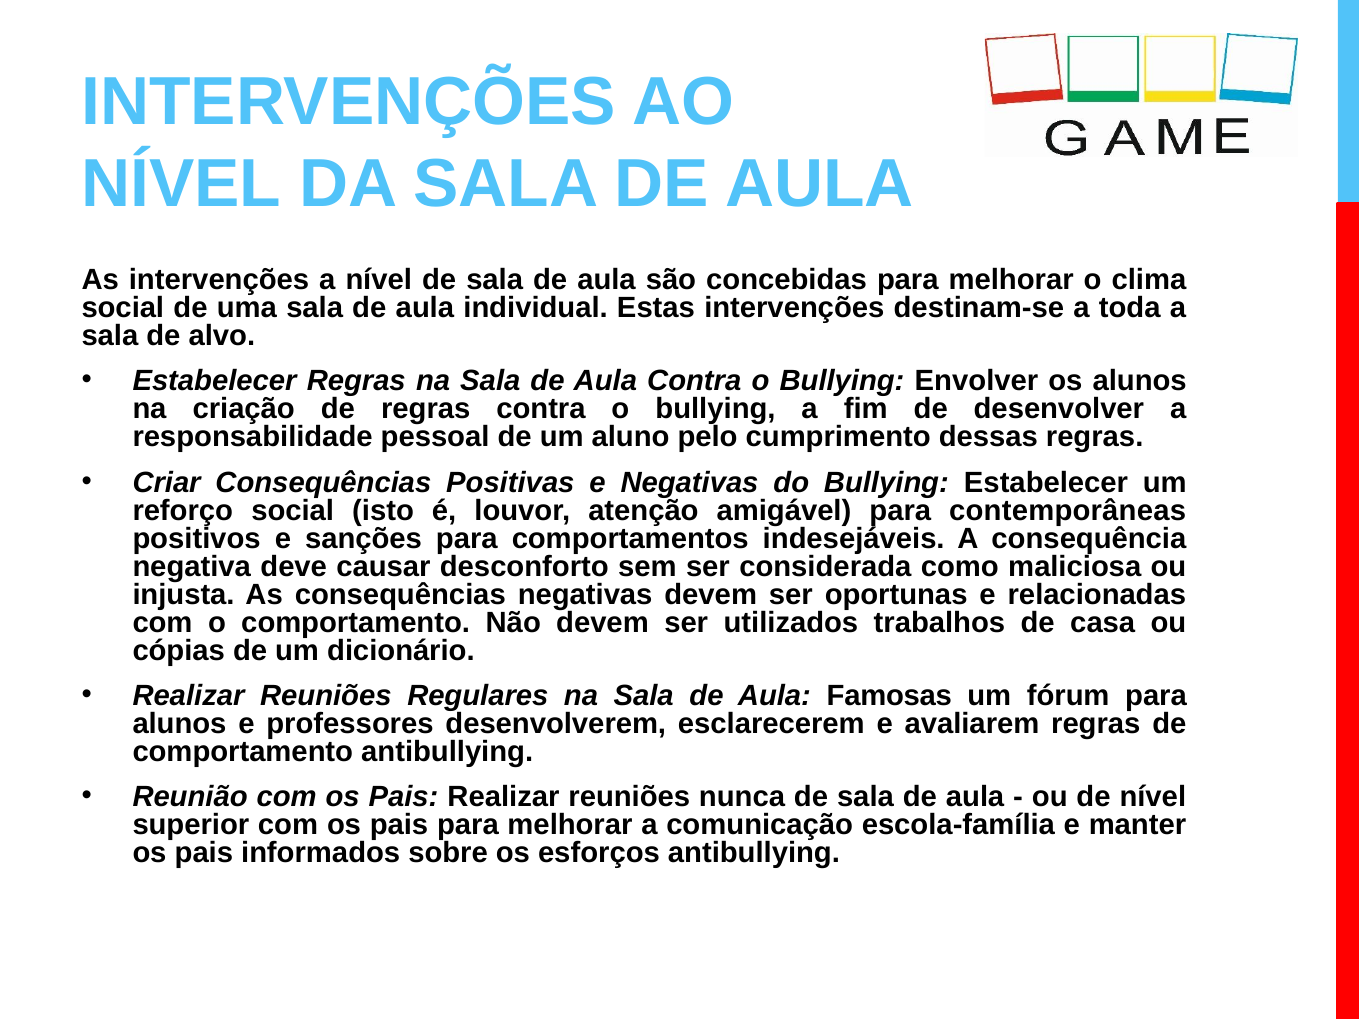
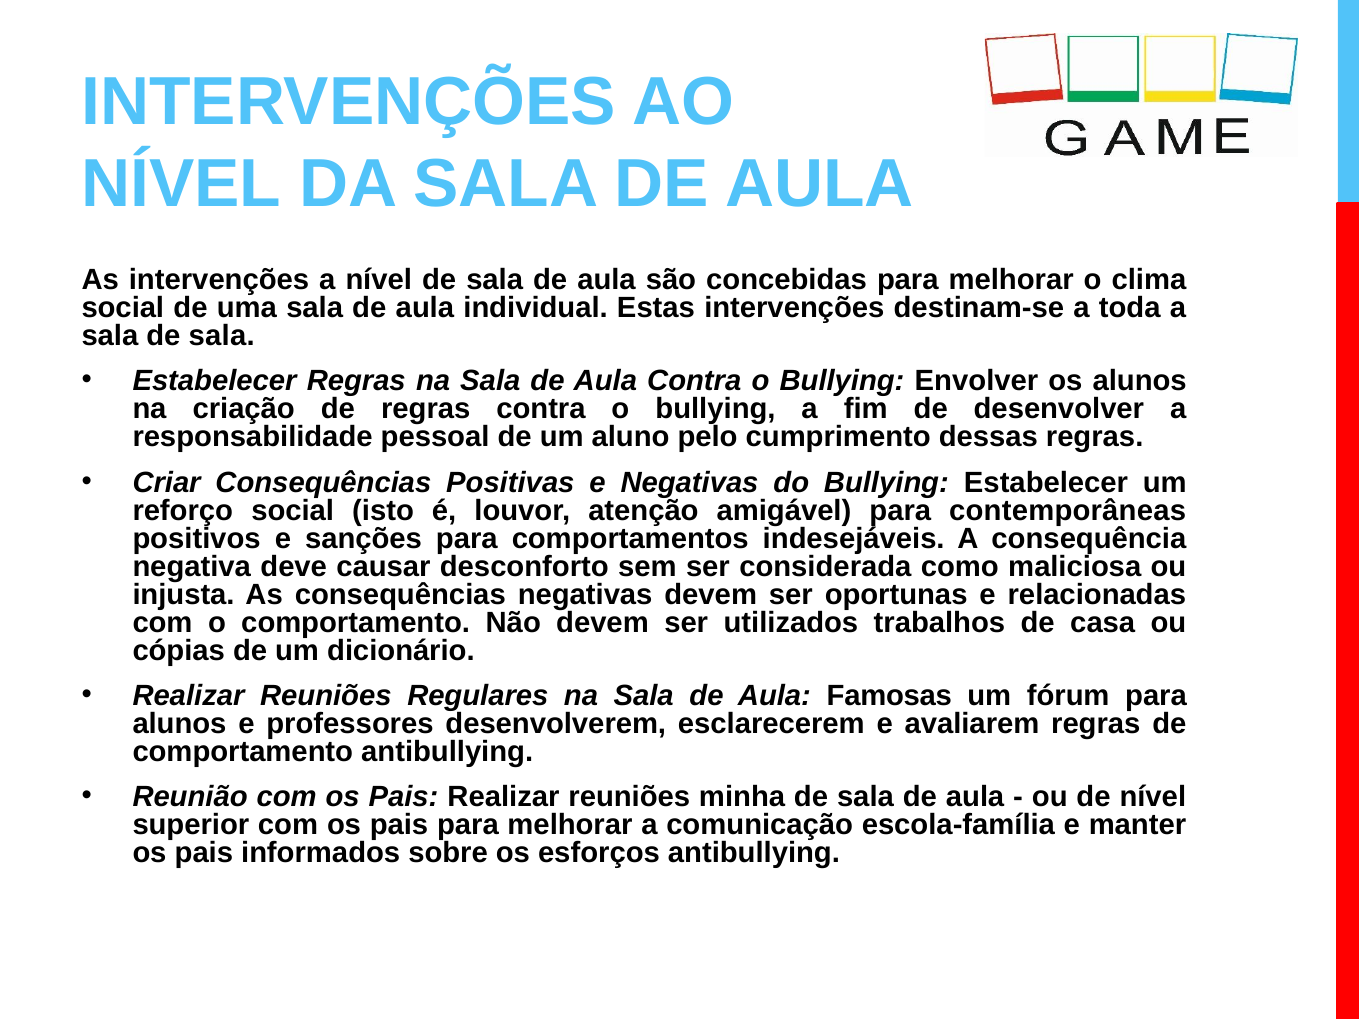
sala de alvo: alvo -> sala (222, 336)
nunca: nunca -> minha (742, 797)
